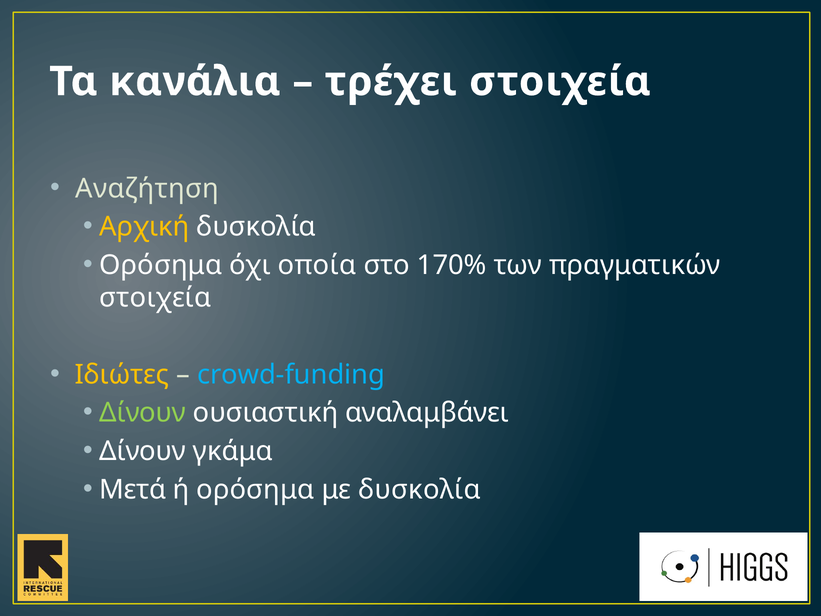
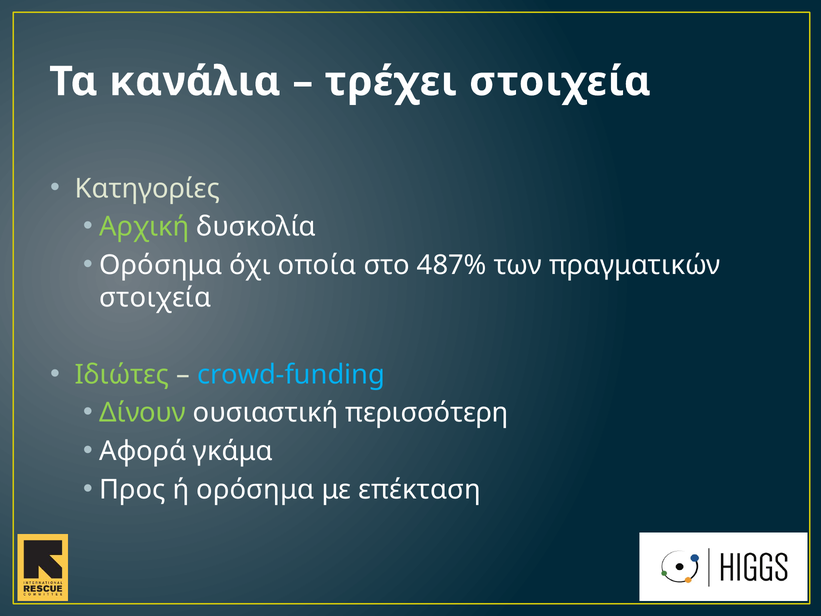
Αναζήτηση: Αναζήτηση -> Κατηγορίες (147, 188)
Αρχική colour: yellow -> light green (144, 227)
170%: 170% -> 487% (452, 265)
Ιδιώτες colour: yellow -> light green (122, 374)
αναλαμβάνει: αναλαμβάνει -> περισσότερη (427, 413)
Δίνουν: Δίνουν -> Αφορά (143, 451)
Μετά: Μετά -> Προς (133, 489)
με δυσκολία: δυσκολία -> επέκταση (420, 489)
